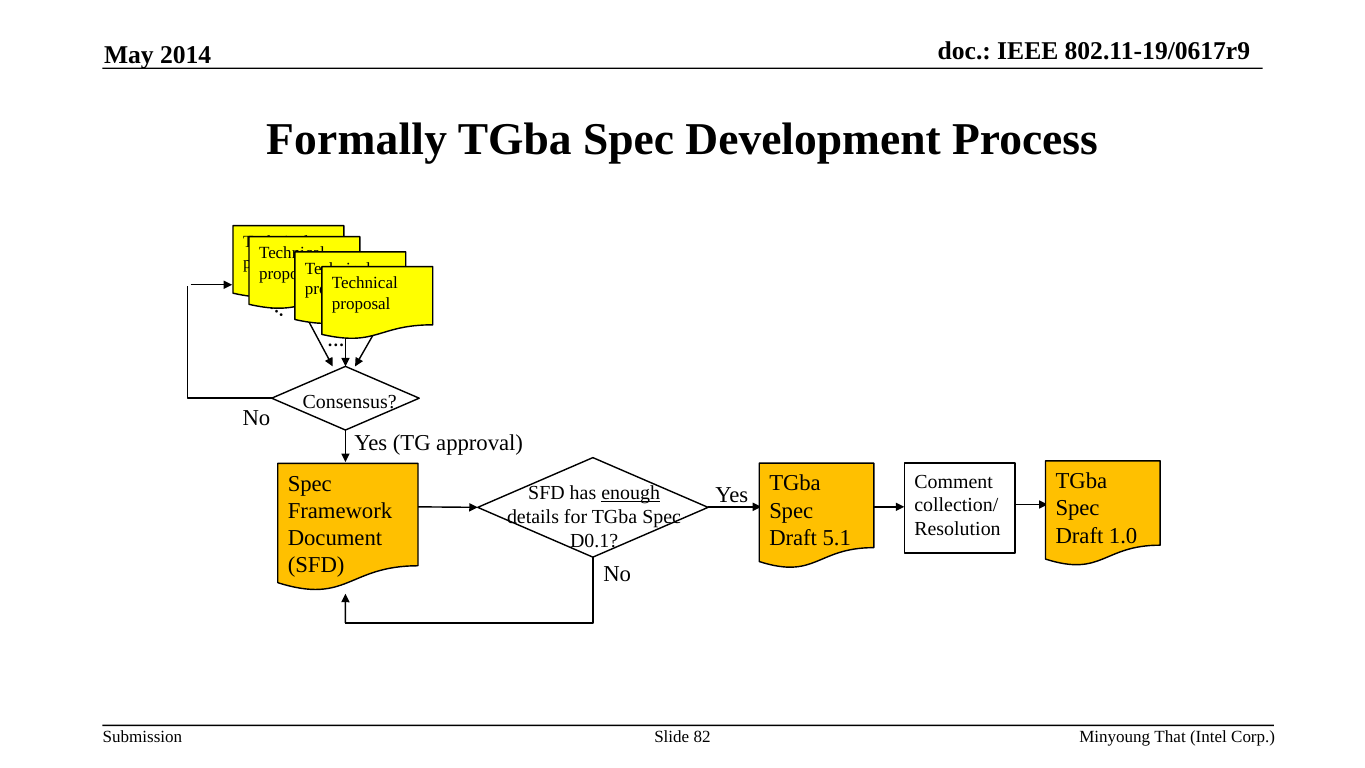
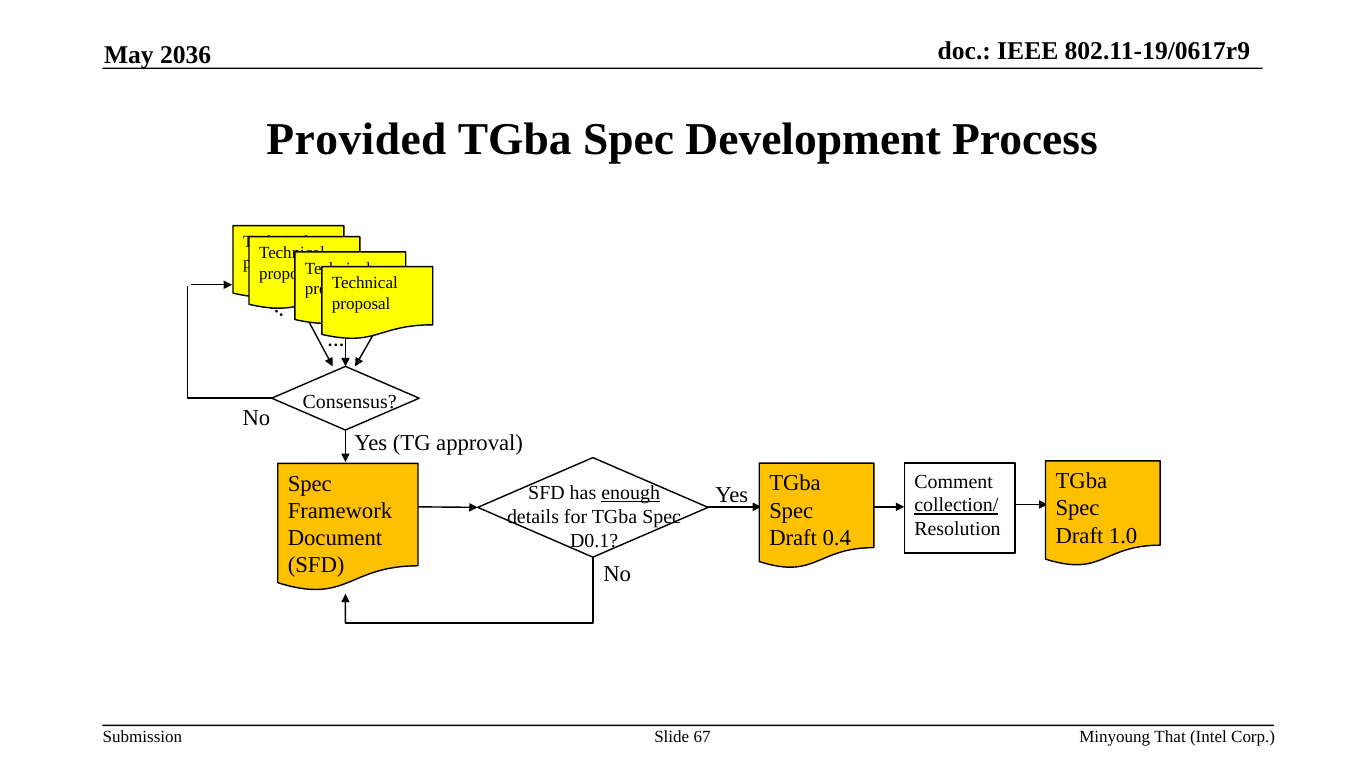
2014: 2014 -> 2036 (186, 55)
Formally: Formally -> Provided (356, 140)
collection/ underline: none -> present (956, 505)
5.1: 5.1 -> 0.4 (837, 538)
82: 82 -> 67 (702, 737)
